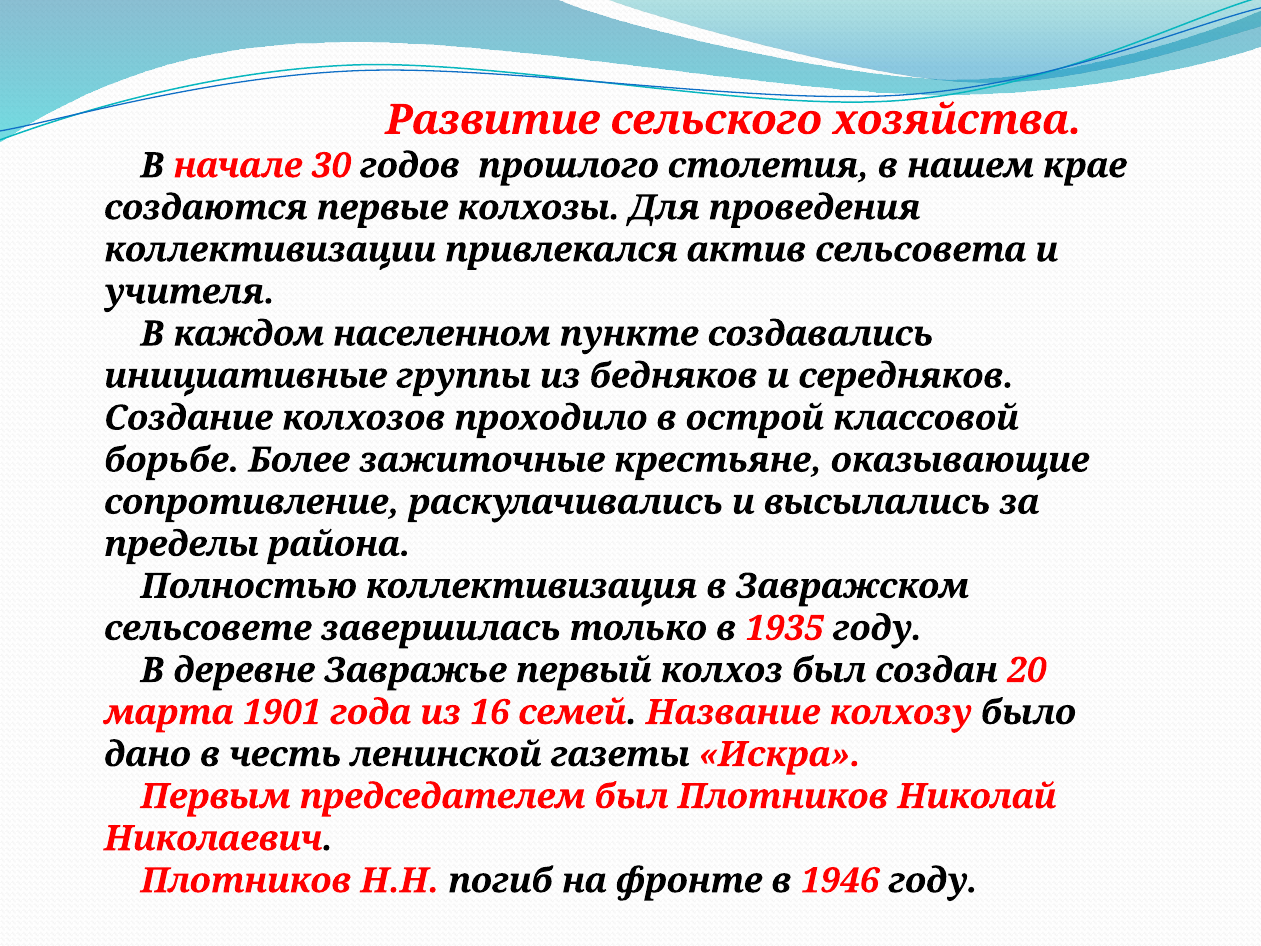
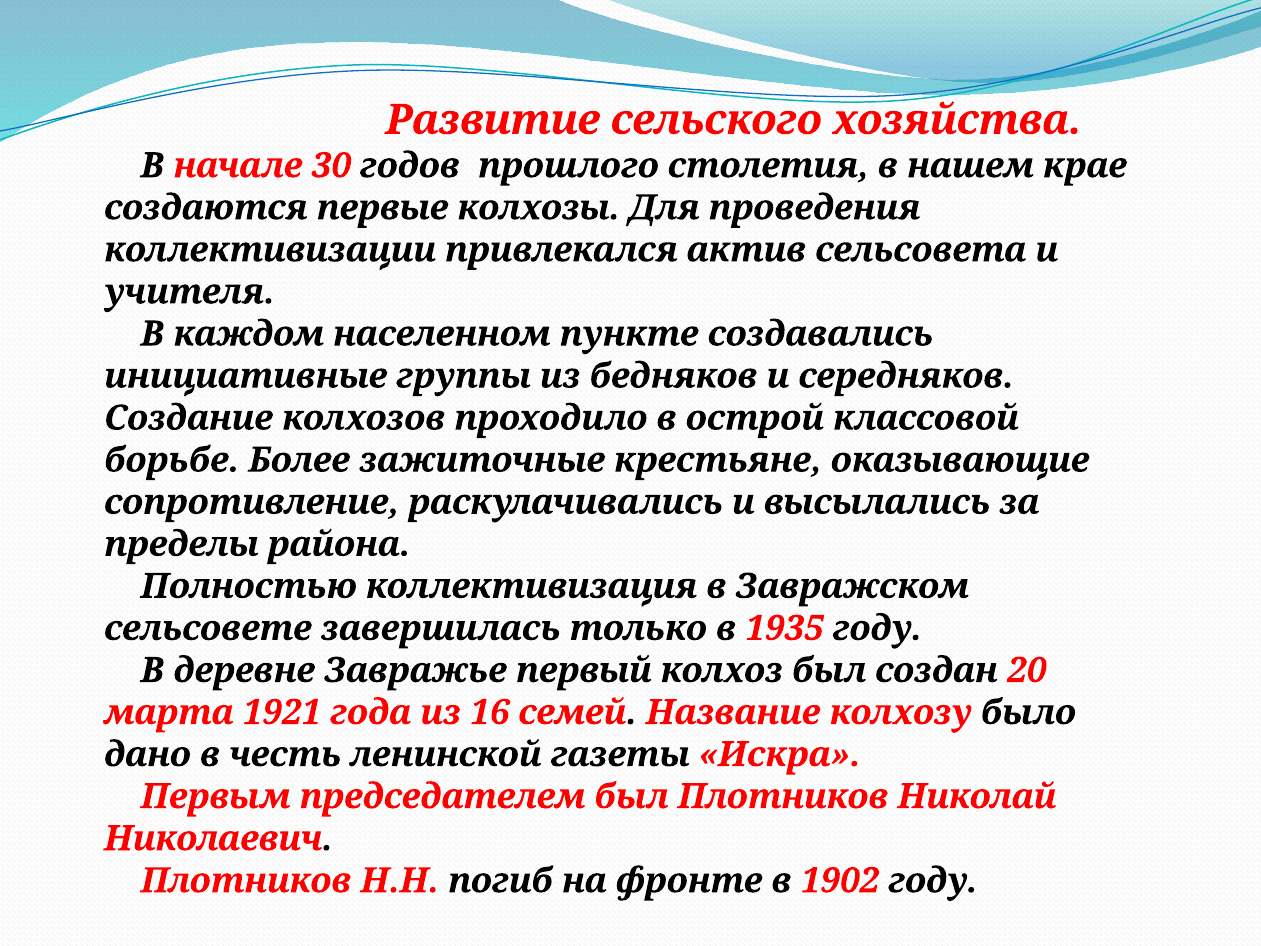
1901: 1901 -> 1921 (282, 712)
1946: 1946 -> 1902 (840, 881)
